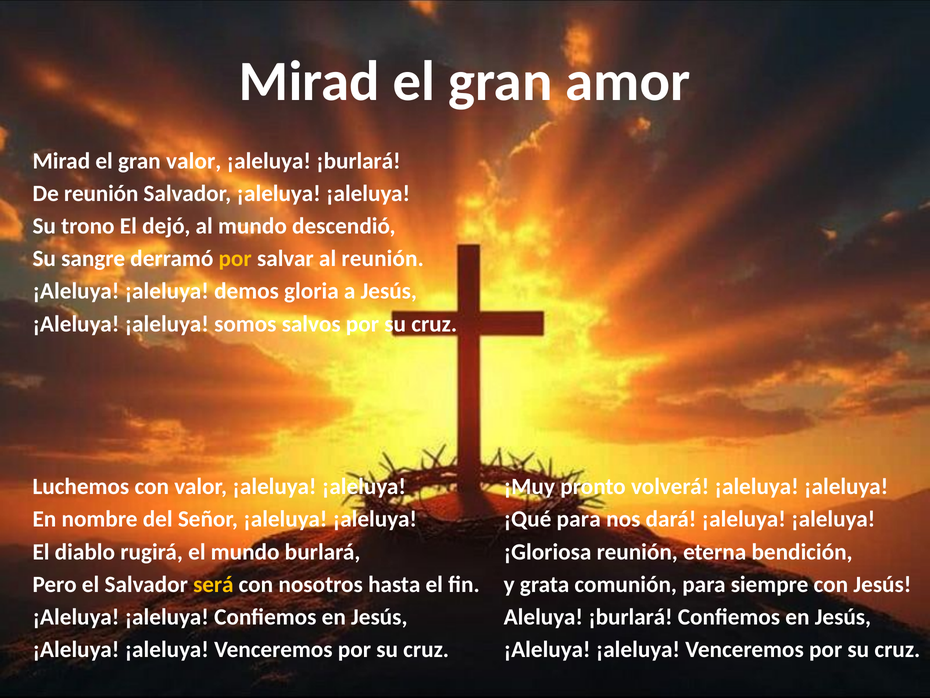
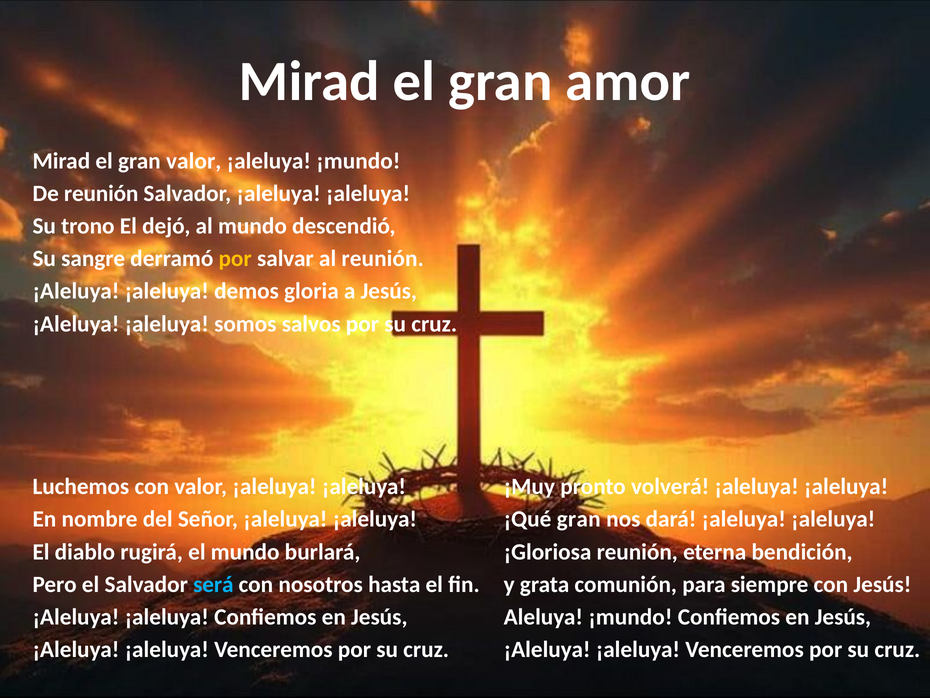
¡aleluya ¡burlará: ¡burlará -> ¡mundo (358, 161)
¡Qué para: para -> gran (579, 519)
será colour: yellow -> light blue (213, 584)
Aleluya ¡burlará: ¡burlará -> ¡mundo (630, 617)
